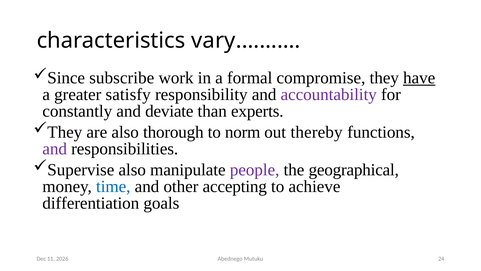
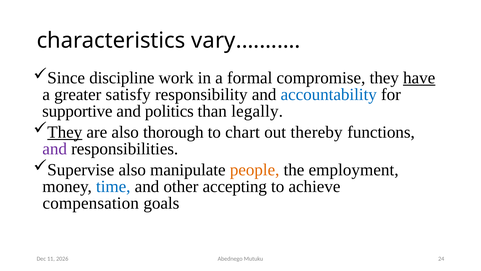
subscribe: subscribe -> discipline (122, 78)
accountability colour: purple -> blue (329, 94)
constantly: constantly -> supportive (77, 111)
deviate: deviate -> politics (169, 111)
experts: experts -> legally (257, 111)
They underline: none -> present (65, 132)
norm: norm -> chart (243, 132)
people colour: purple -> orange (255, 170)
geographical: geographical -> employment (354, 170)
differentiation: differentiation -> compensation (91, 203)
